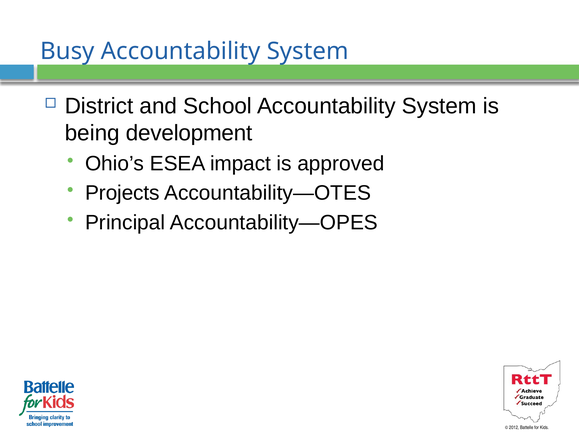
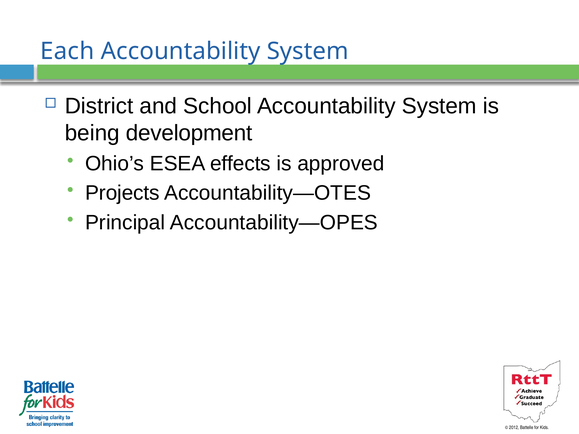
Busy: Busy -> Each (67, 51)
impact: impact -> effects (240, 164)
